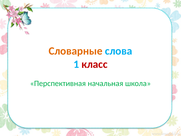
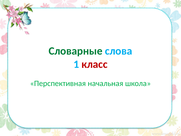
Словарные colour: orange -> green (76, 51)
